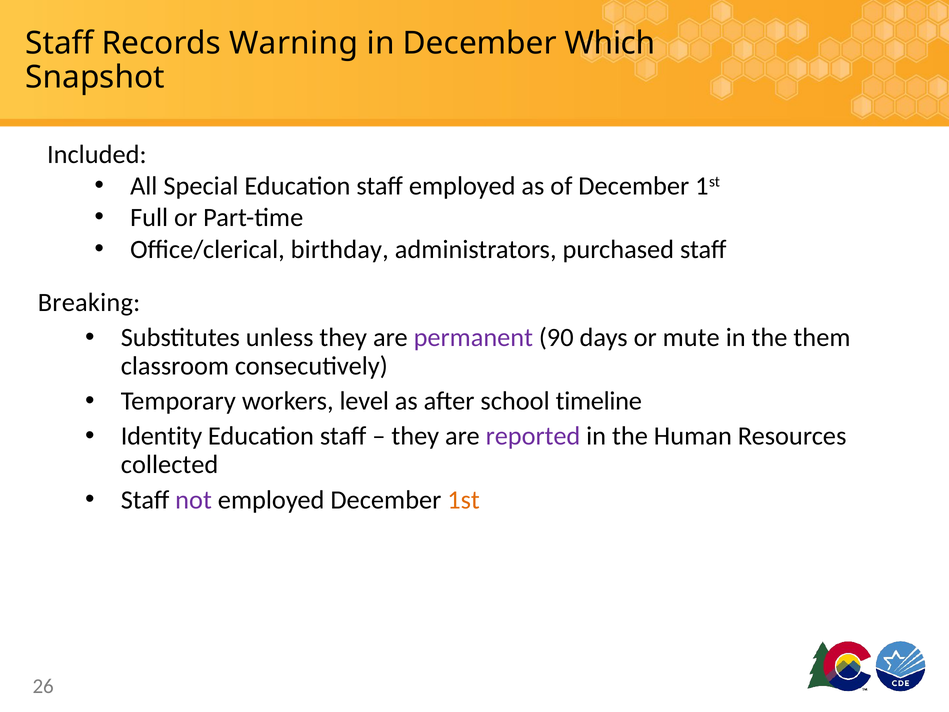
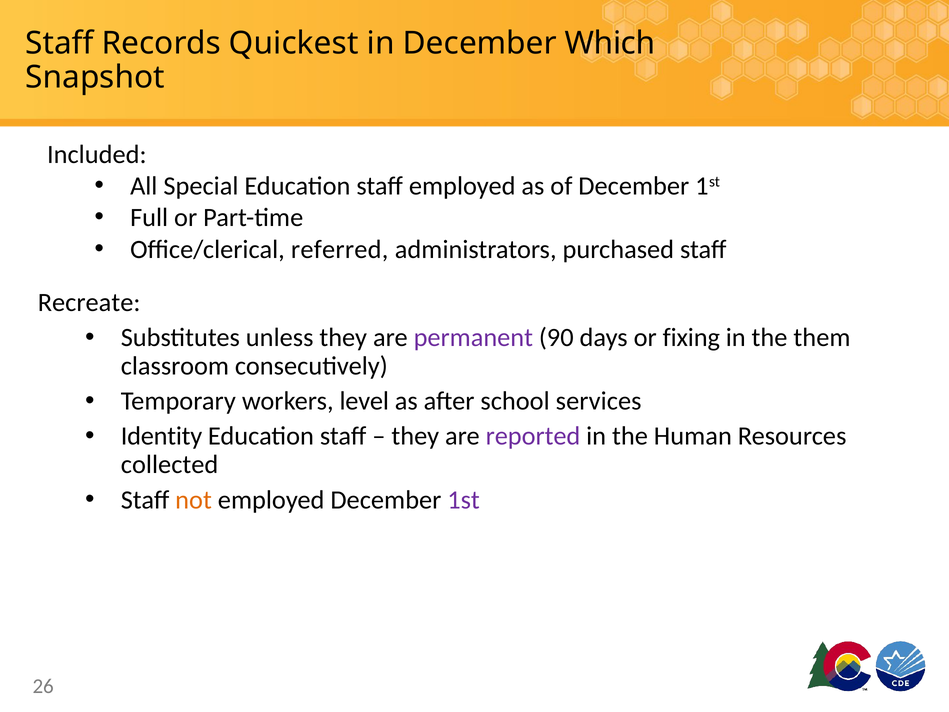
Warning: Warning -> Quickest (294, 43)
birthday: birthday -> referred (340, 249)
Breaking: Breaking -> Recreate (89, 302)
mute: mute -> fixing (691, 337)
timeline: timeline -> services (599, 401)
not colour: purple -> orange (194, 500)
1st colour: orange -> purple (464, 500)
